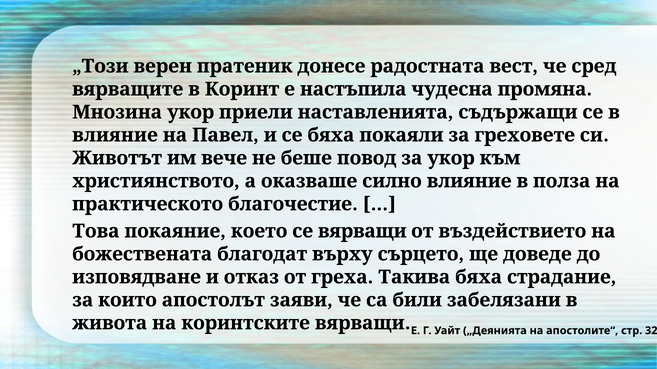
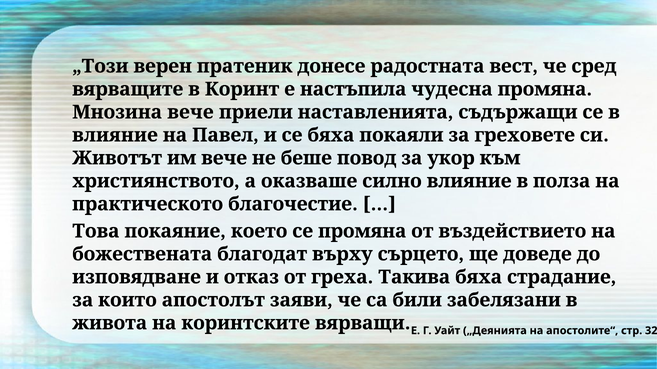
Мнозина укор: укор -> вече (190, 112)
се вярващи: вярващи -> промяна (362, 231)
